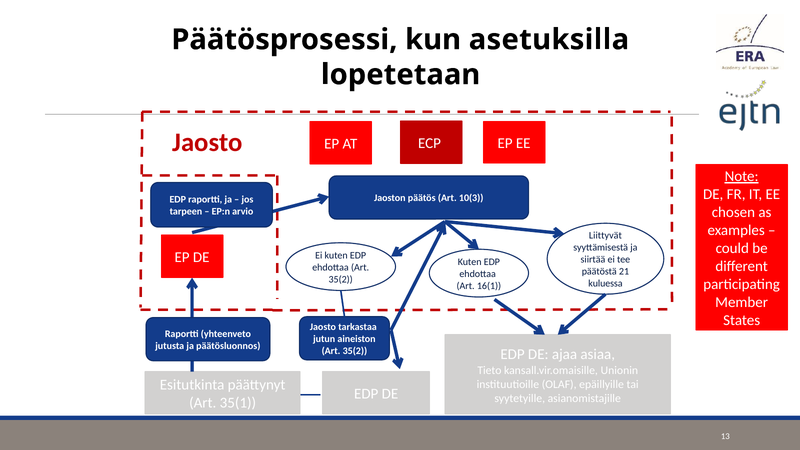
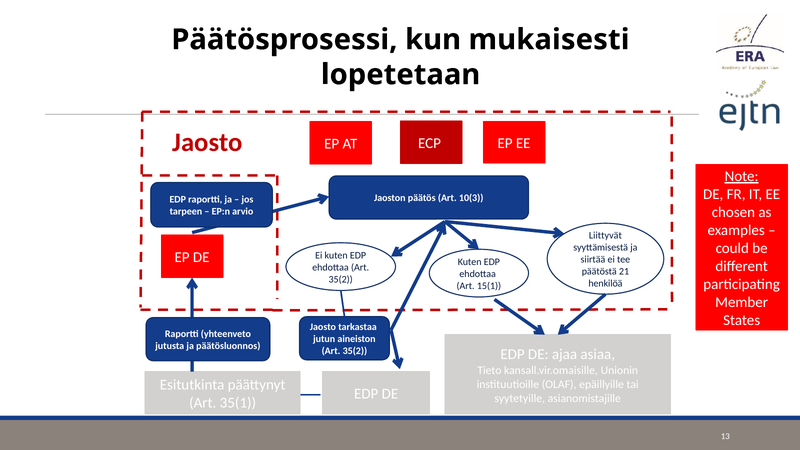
asetuksilla: asetuksilla -> mukaisesti (549, 40)
kuluessa: kuluessa -> henkilöä (605, 283)
16(1: 16(1 -> 15(1 (489, 286)
